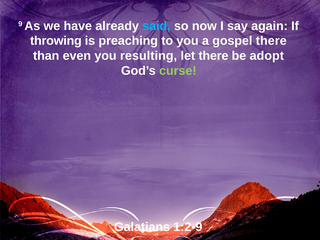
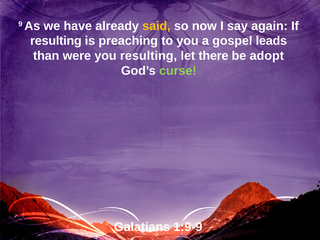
said colour: light blue -> yellow (156, 26)
throwing: throwing -> resulting (56, 41)
gospel there: there -> leads (271, 41)
even: even -> were (77, 56)
1:2-9: 1:2-9 -> 1:9-9 (188, 227)
